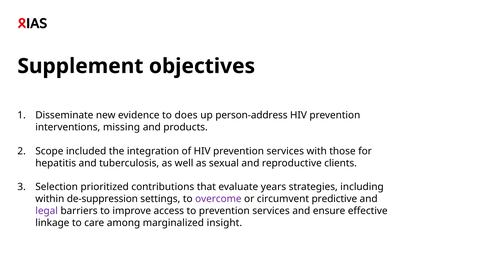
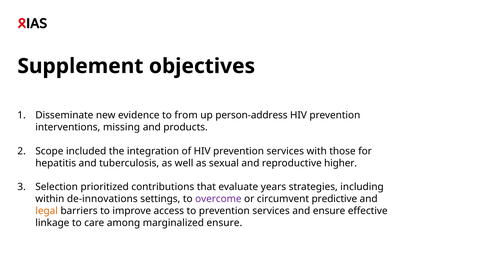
does: does -> from (186, 115)
clients: clients -> higher (341, 163)
de-suppression: de-suppression -> de-innovations (102, 199)
legal colour: purple -> orange (47, 211)
marginalized insight: insight -> ensure (224, 223)
